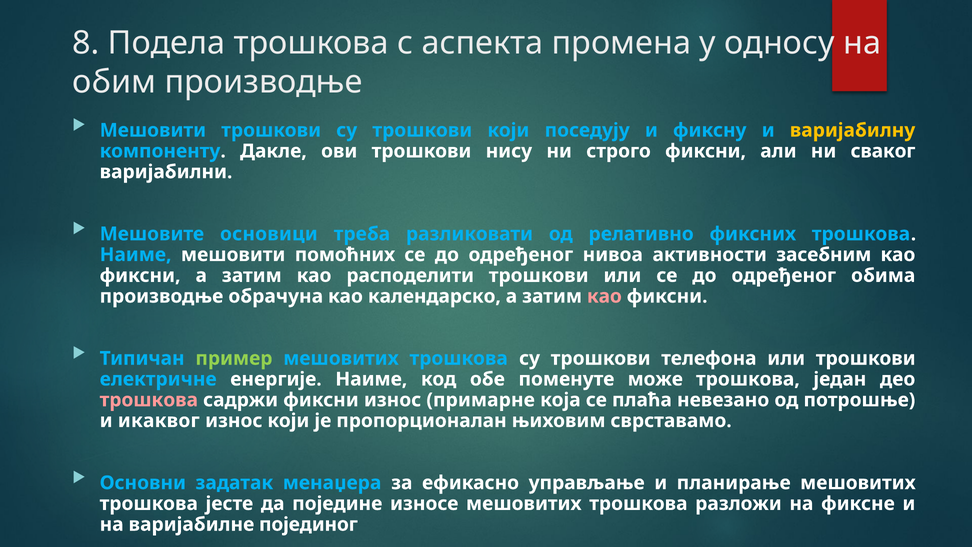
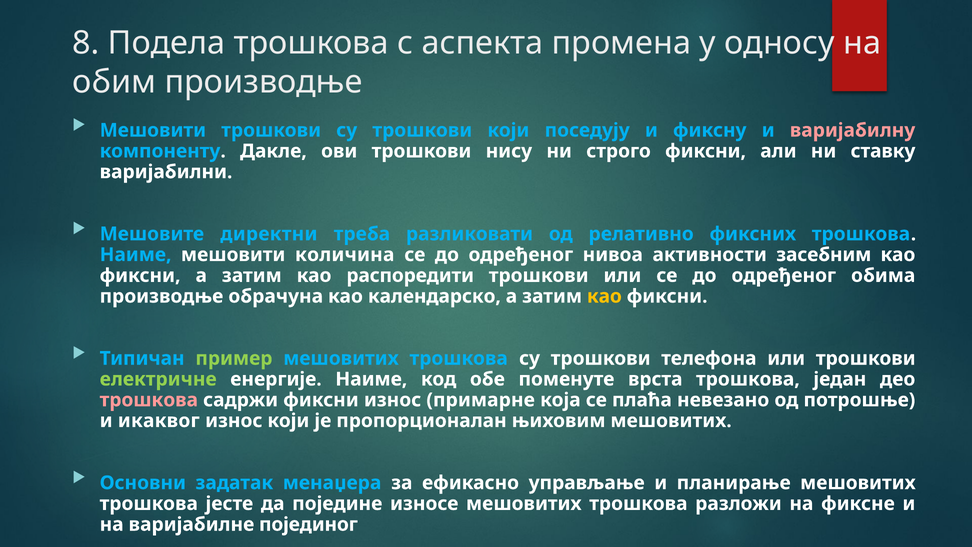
варијабилну colour: yellow -> pink (853, 130)
сваког: сваког -> ставку (883, 151)
основици: основици -> директни (269, 234)
помоћних: помоћних -> количина (345, 255)
расподелити: расподелити -> распоредити (410, 275)
као colour: pink -> yellow (604, 296)
електричне colour: light blue -> light green (158, 379)
може: може -> врста (655, 379)
њиховим сврставамо: сврставамо -> мешовитих (671, 421)
